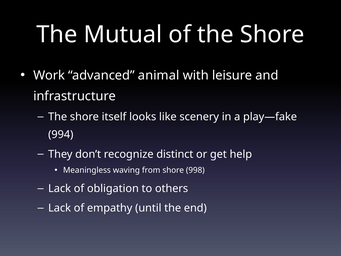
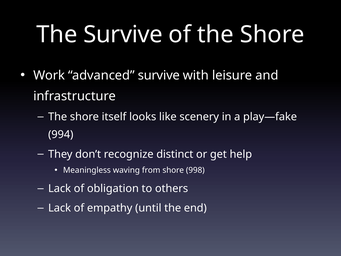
The Mutual: Mutual -> Survive (123, 35)
advanced animal: animal -> survive (159, 75)
